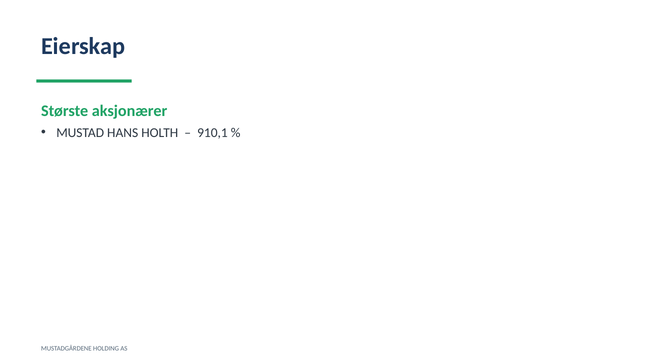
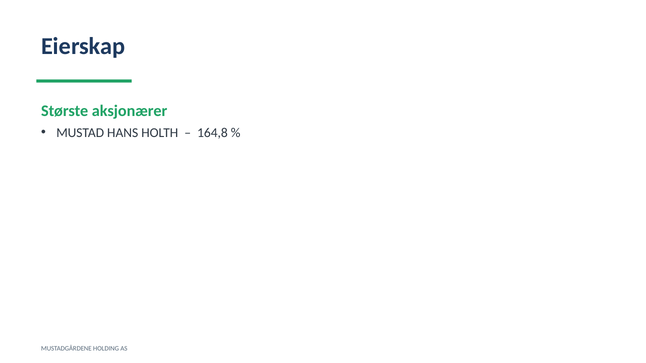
910,1: 910,1 -> 164,8 (212, 133)
